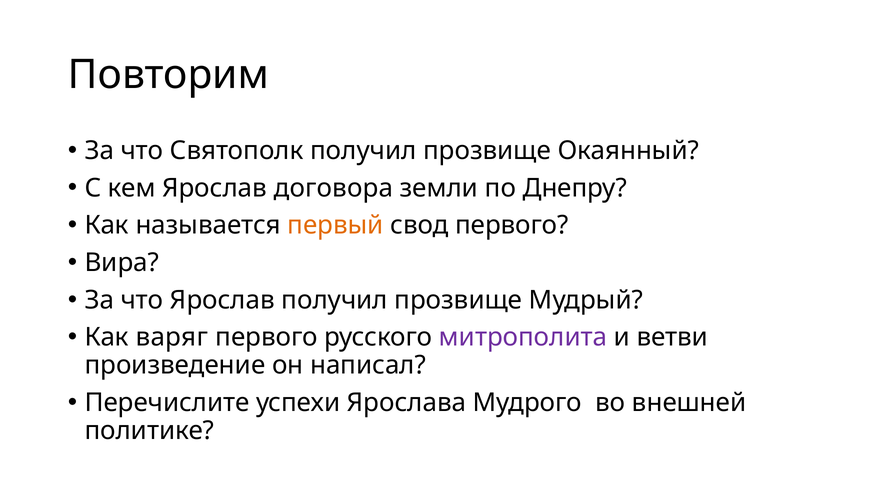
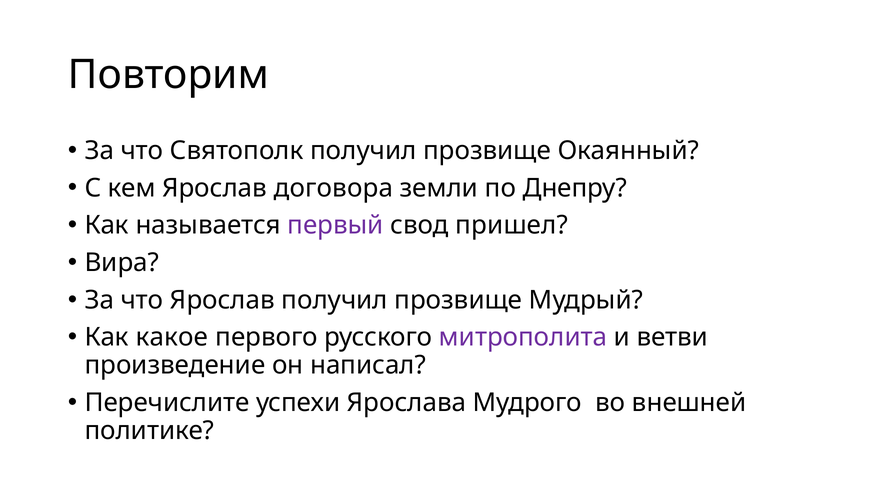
первый colour: orange -> purple (335, 225)
свод первого: первого -> пришел (512, 225)
варяг: варяг -> какое (172, 337)
